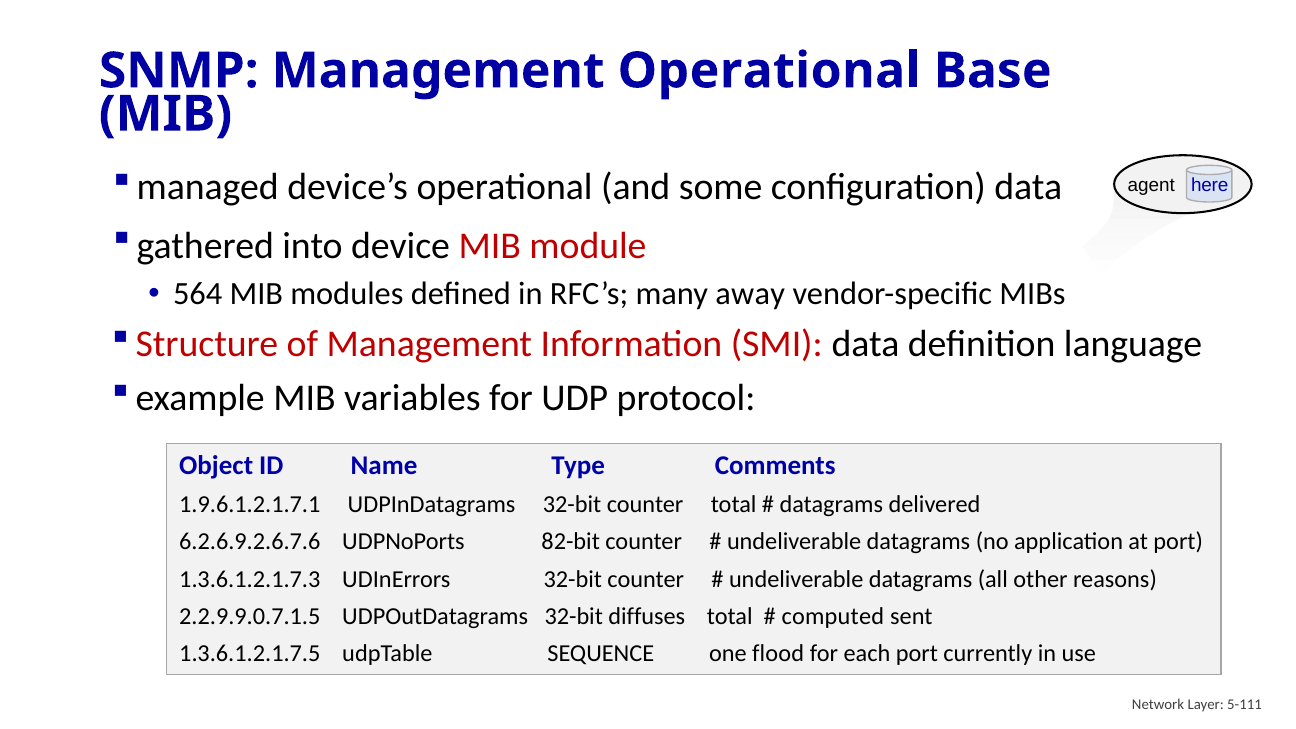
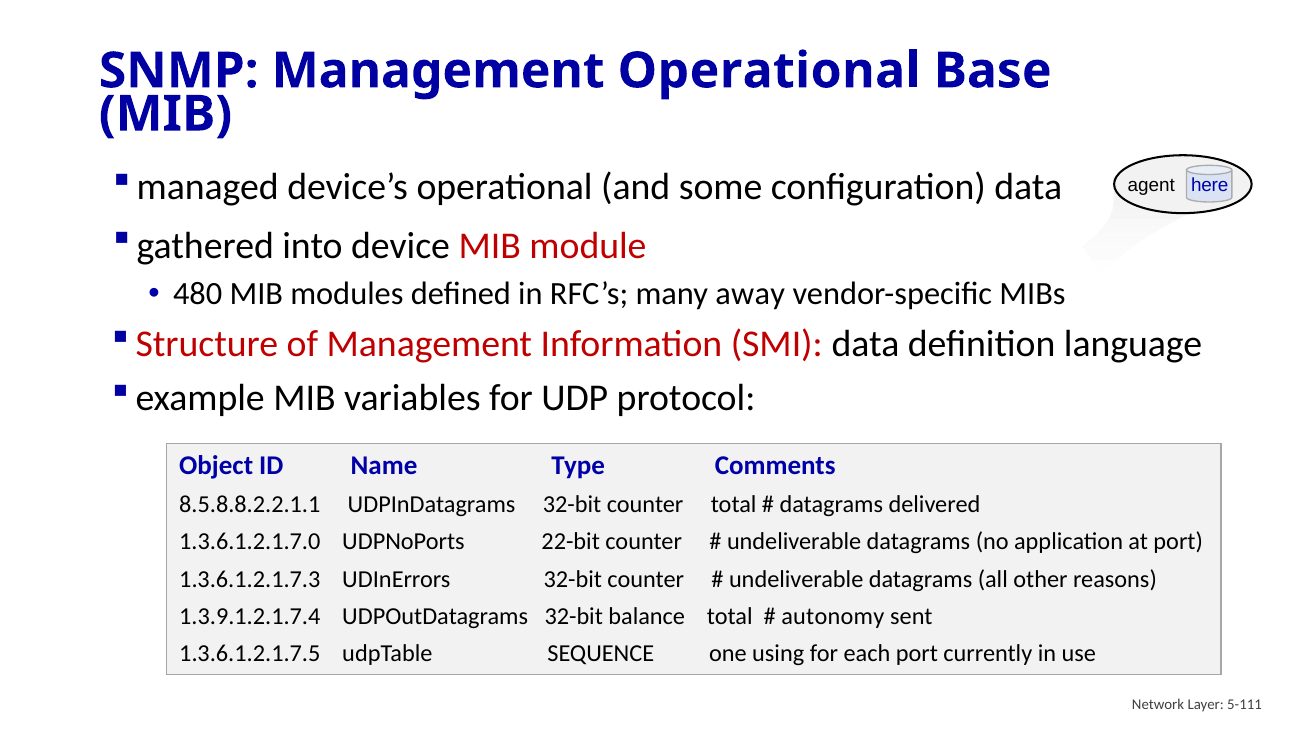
564: 564 -> 480 (198, 294)
1.9.6.1.2.1.7.1: 1.9.6.1.2.1.7.1 -> 8.5.8.8.2.2.1.1 (250, 505)
6.2.6.9.2.6.7.6: 6.2.6.9.2.6.7.6 -> 1.3.6.1.2.1.7.0 (250, 542)
82-bit: 82-bit -> 22-bit (571, 542)
2.2.9.9.0.7.1.5: 2.2.9.9.0.7.1.5 -> 1.3.9.1.2.1.7.4 (250, 616)
diffuses: diffuses -> balance (647, 616)
computed: computed -> autonomy (833, 616)
flood: flood -> using (778, 654)
